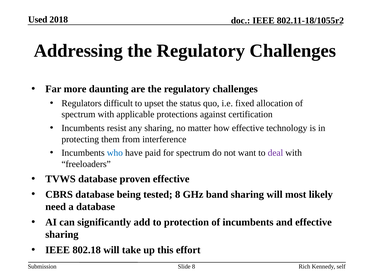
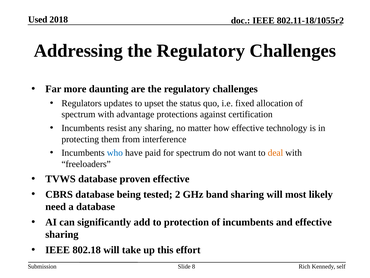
difficult: difficult -> updates (118, 103)
applicable: applicable -> advantage (135, 114)
deal colour: purple -> orange (275, 153)
tested 8: 8 -> 2 (178, 194)
